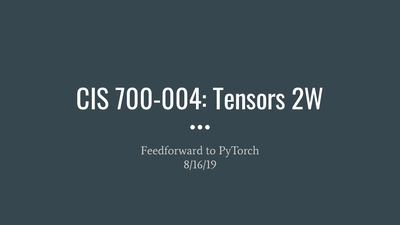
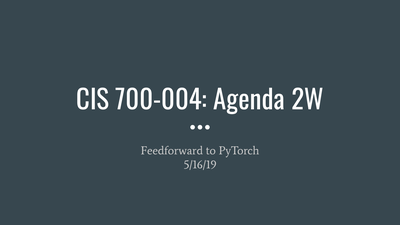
Tensors: Tensors -> Agenda (249, 101)
8/16/19: 8/16/19 -> 5/16/19 (200, 165)
